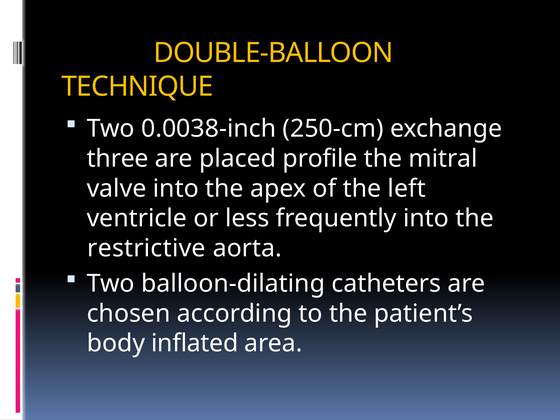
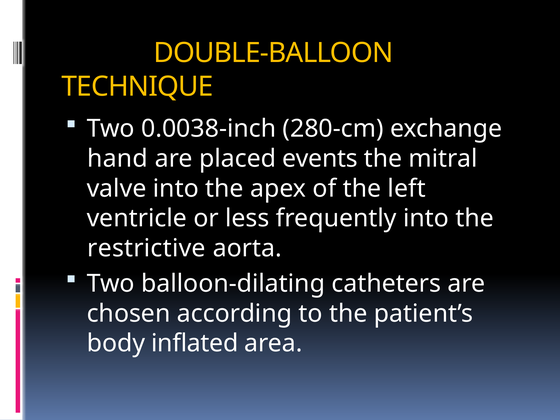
250-cm: 250-cm -> 280-cm (333, 129)
three: three -> hand (117, 159)
profile: profile -> events (320, 159)
